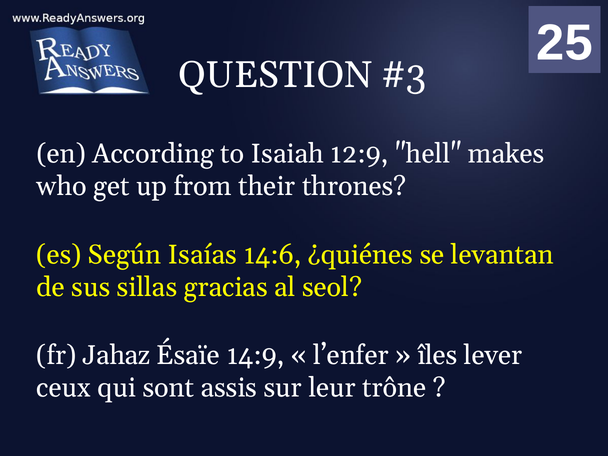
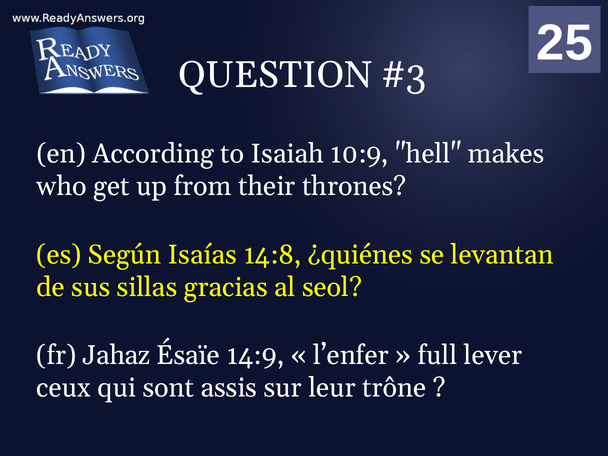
12:9: 12:9 -> 10:9 (360, 154)
14:6: 14:6 -> 14:8 (273, 255)
îles: îles -> full (437, 355)
